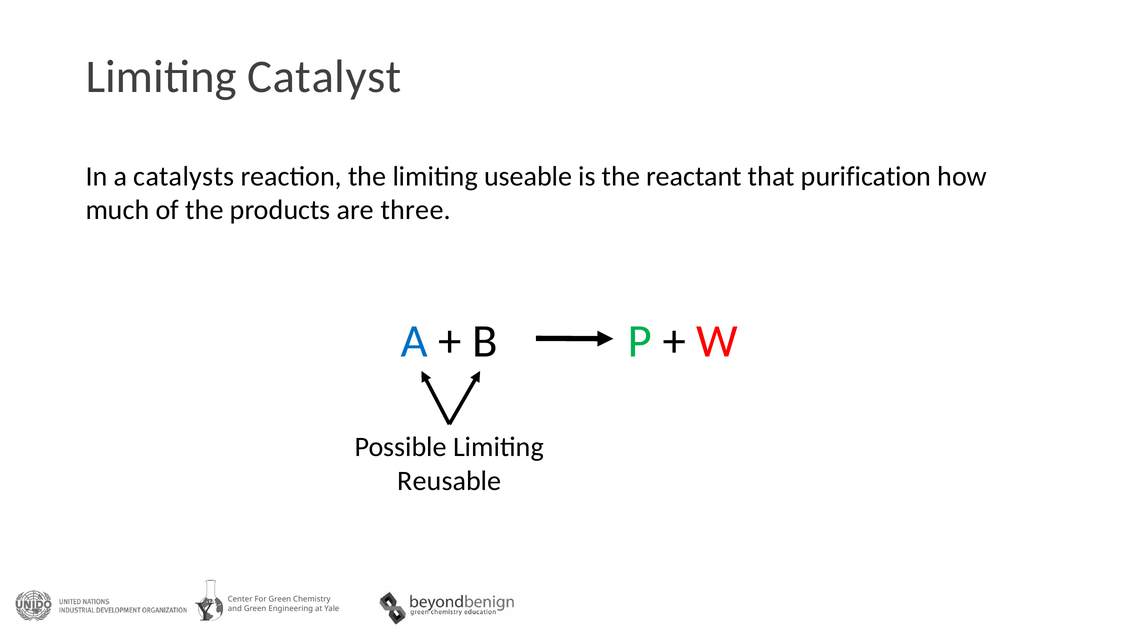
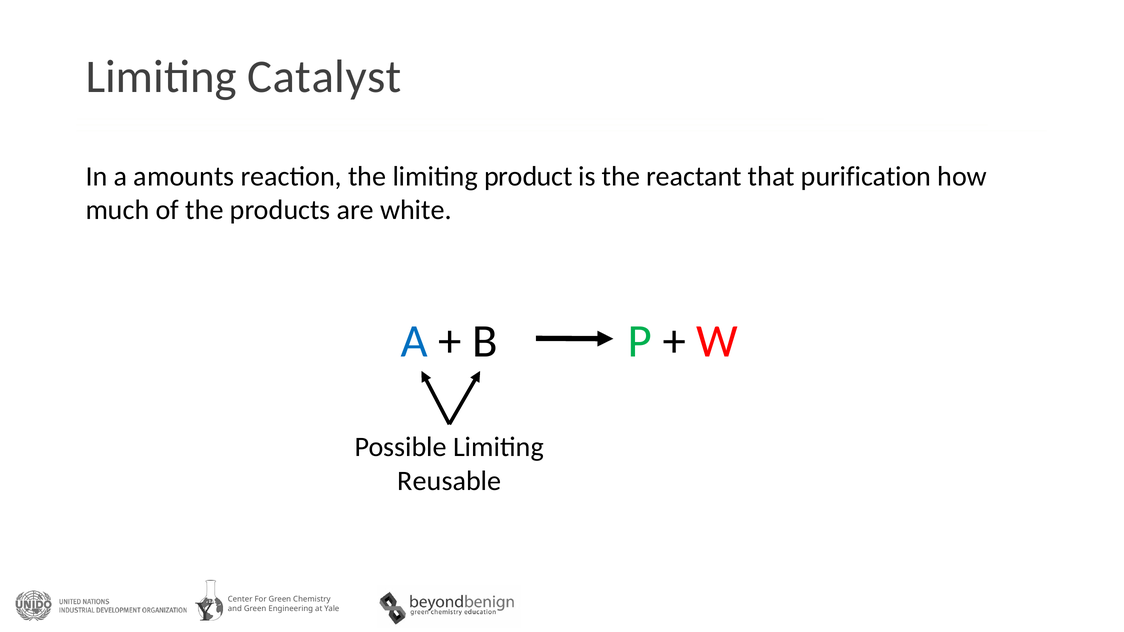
catalysts: catalysts -> amounts (184, 176)
useable: useable -> product (528, 176)
three: three -> white (416, 210)
